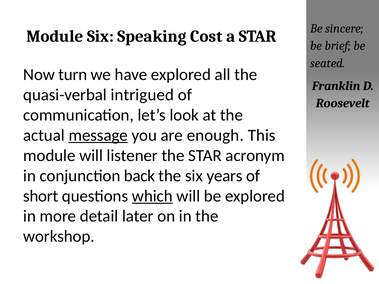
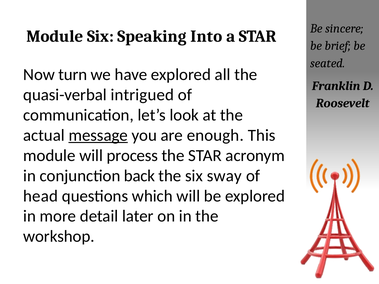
Cost: Cost -> Into (206, 36)
listener: listener -> process (132, 156)
years: years -> sway (224, 176)
short: short -> head (41, 196)
which underline: present -> none (152, 196)
